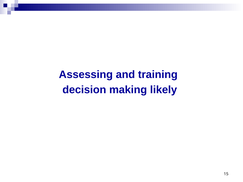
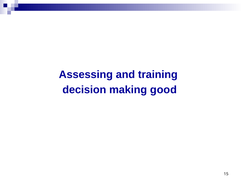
likely: likely -> good (164, 90)
